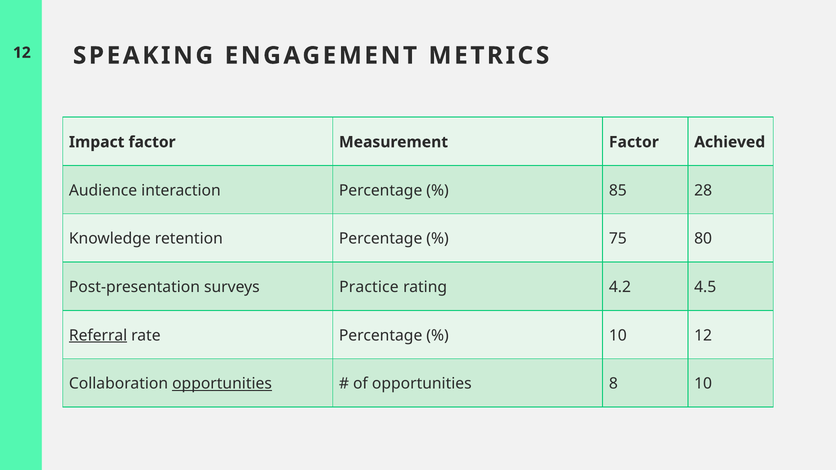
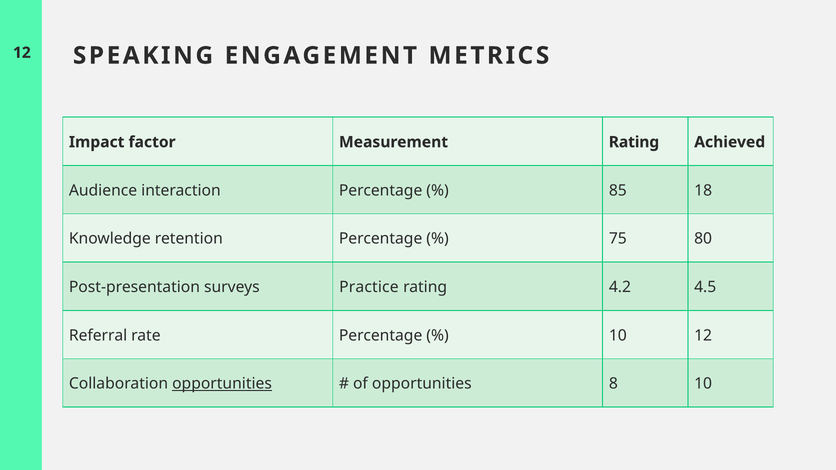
Measurement Factor: Factor -> Rating (634, 142)
28: 28 -> 18 (703, 191)
Referral underline: present -> none (98, 336)
